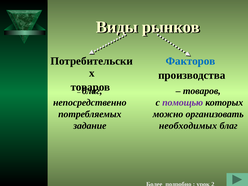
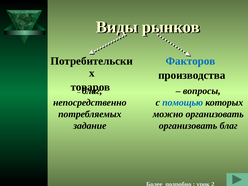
товаров: товаров -> вопросы (202, 91)
помощью colour: purple -> blue (183, 102)
необходимых: необходимых -> организовать (188, 126)
